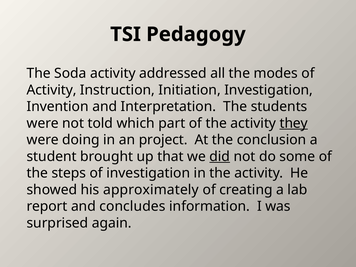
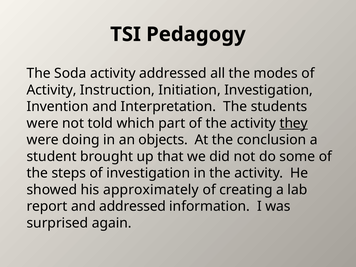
project: project -> objects (163, 140)
did underline: present -> none (220, 156)
and concludes: concludes -> addressed (133, 206)
